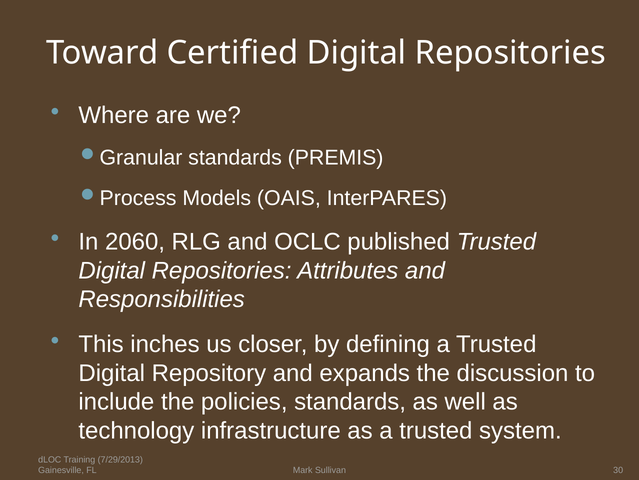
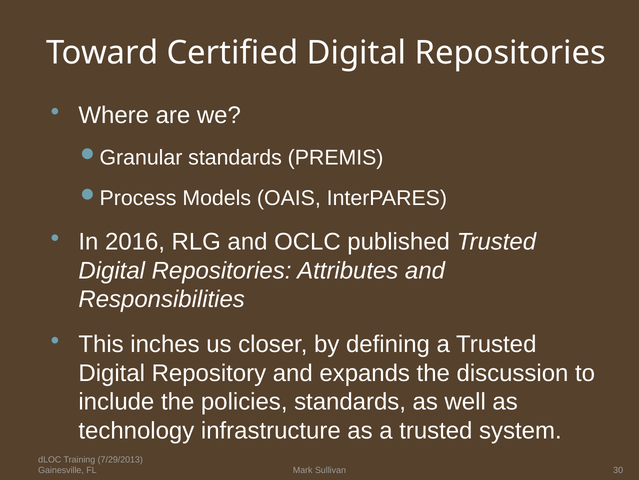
2060: 2060 -> 2016 (135, 241)
